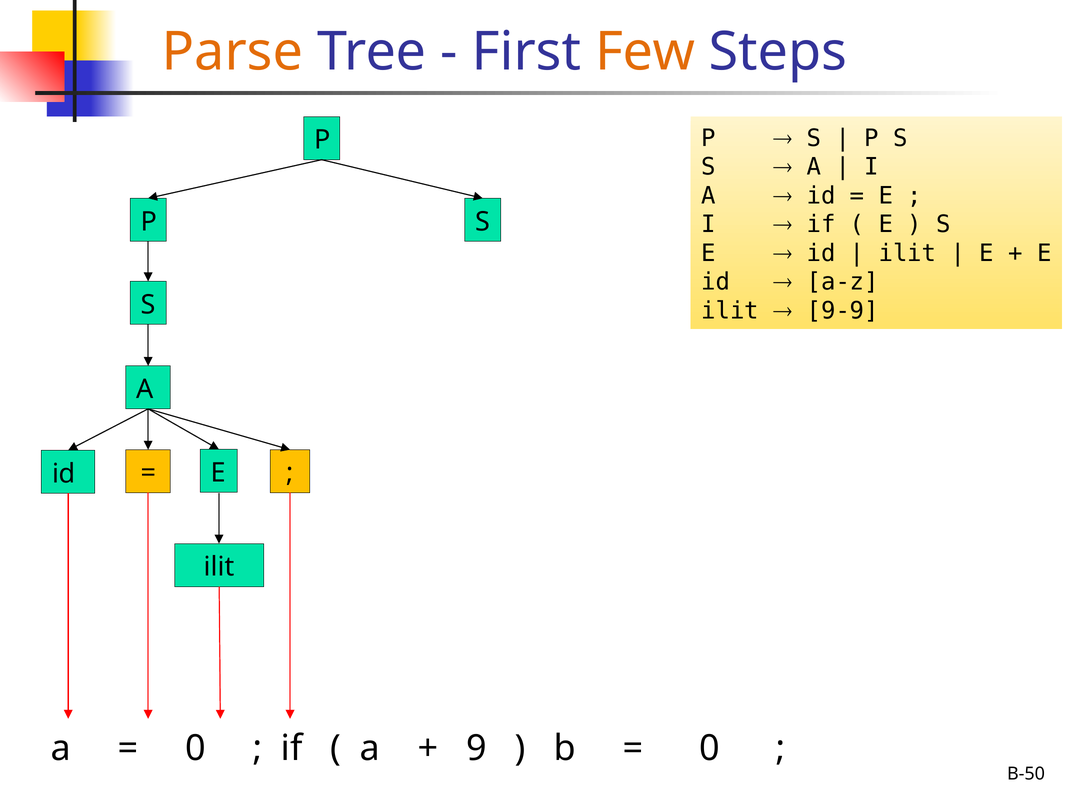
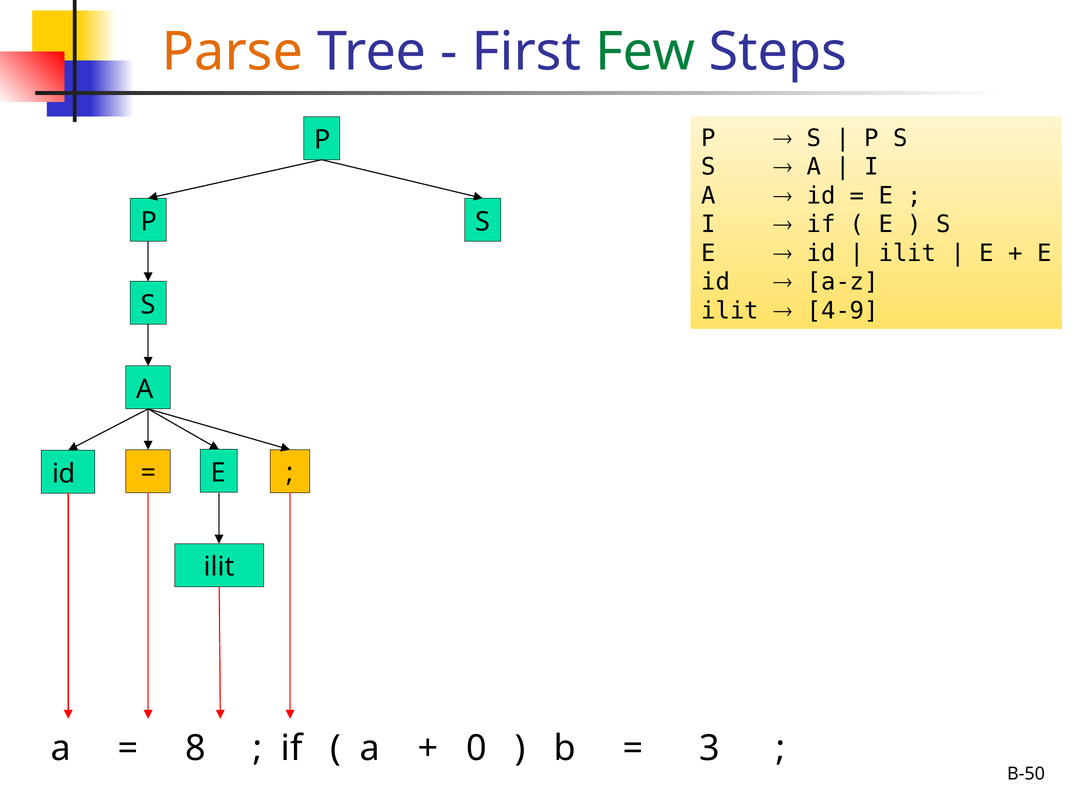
Few colour: orange -> green (645, 52)
9-9: 9-9 -> 4-9 (843, 311)
0: 0 -> 8 (195, 748)
9: 9 -> 0 (476, 748)
0: 0 -> 3 (710, 748)
